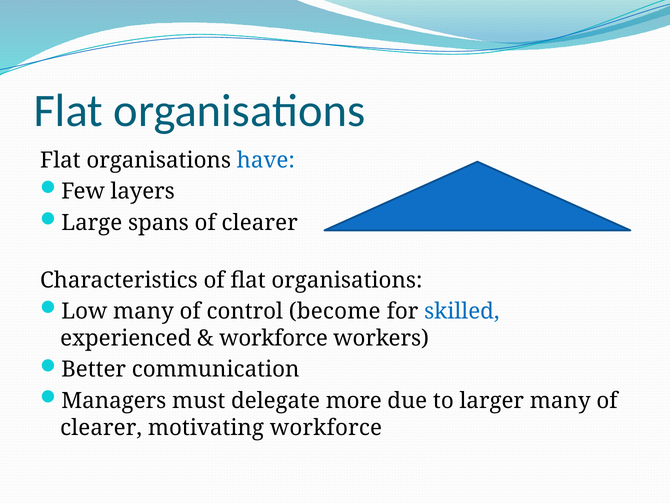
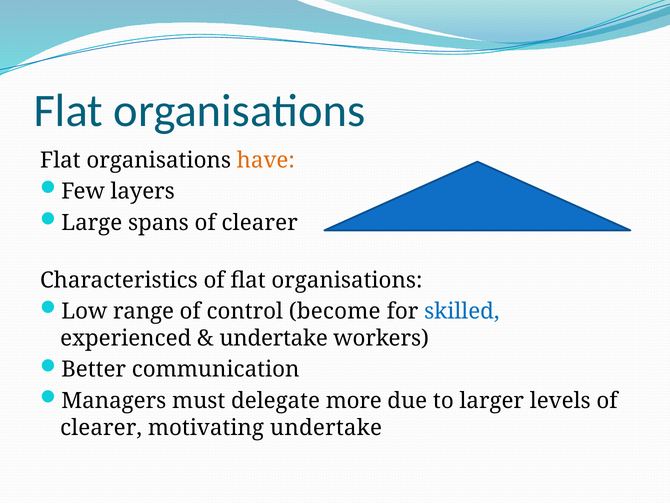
have colour: blue -> orange (266, 160)
Low many: many -> range (144, 311)
workforce: workforce -> undertake (274, 338)
larger many: many -> levels (560, 400)
motivating workforce: workforce -> undertake (326, 427)
